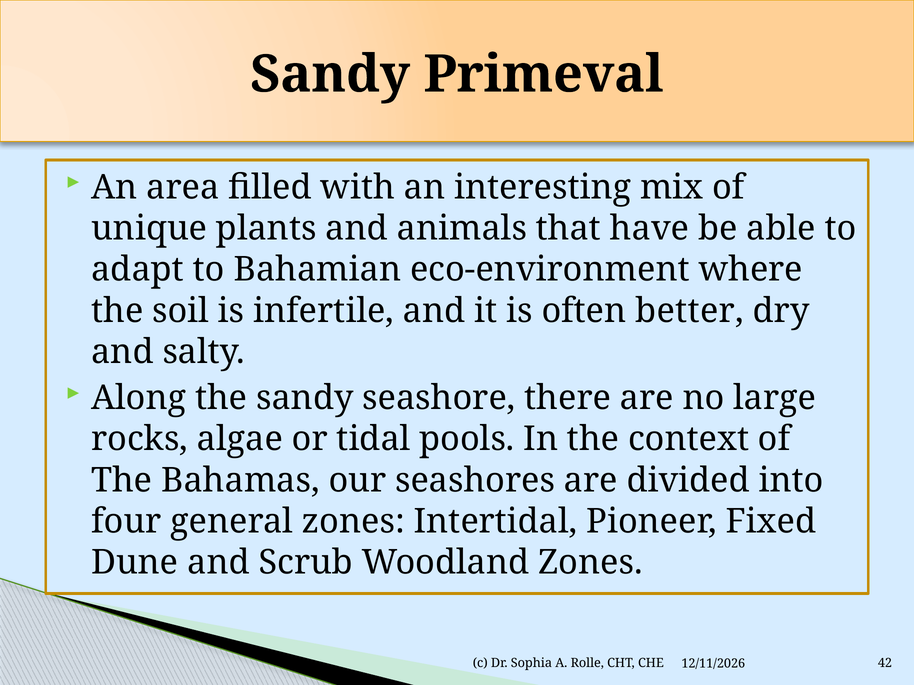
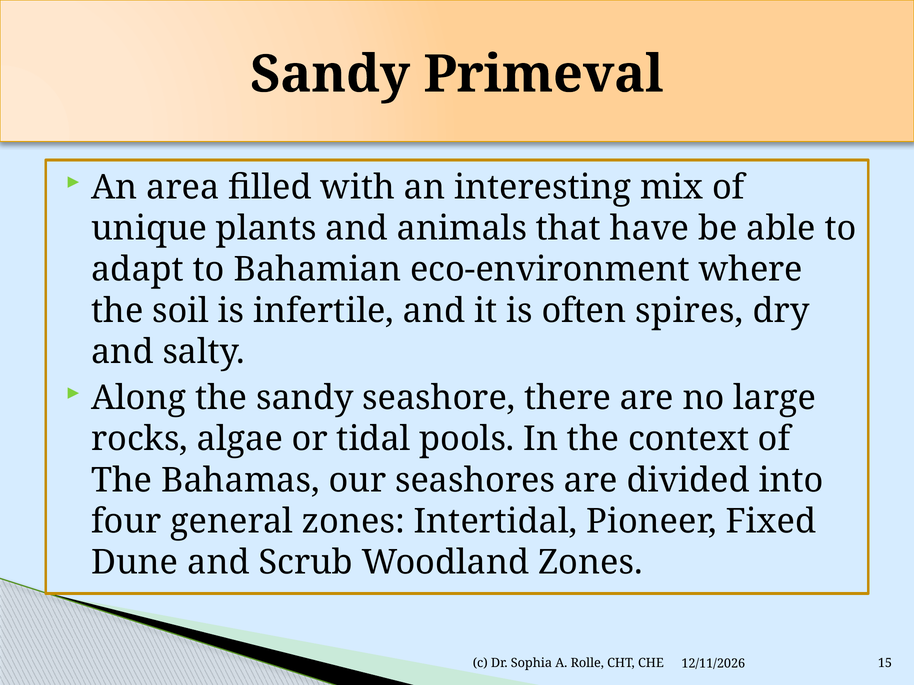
better: better -> spires (689, 311)
42: 42 -> 15 (885, 664)
